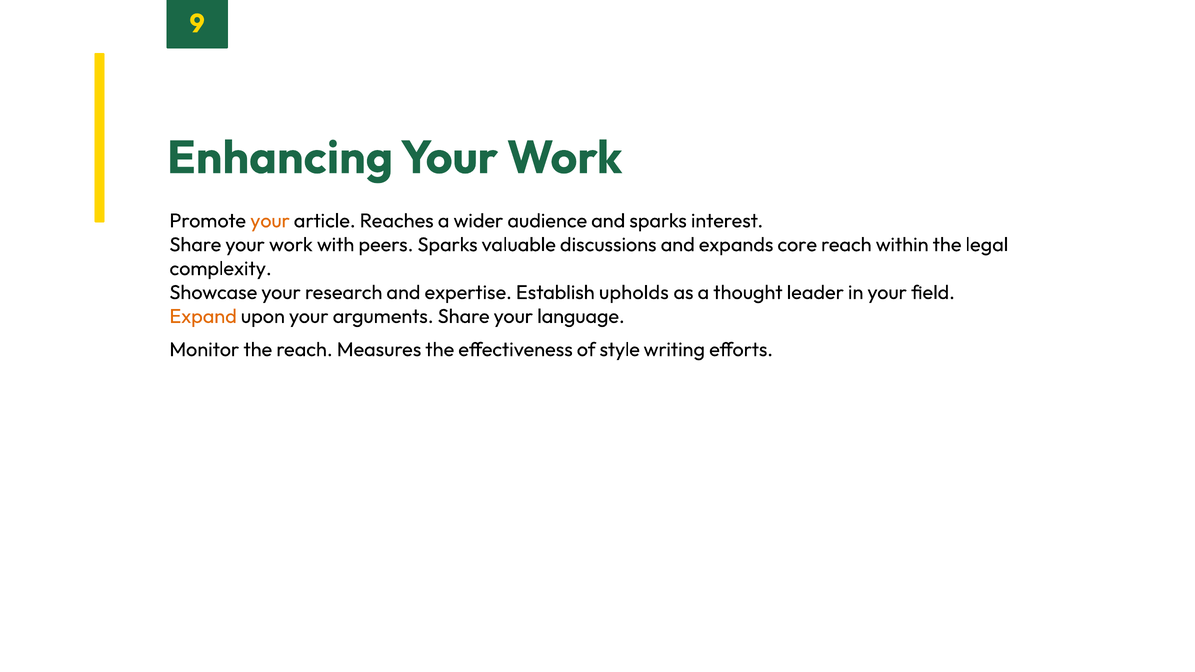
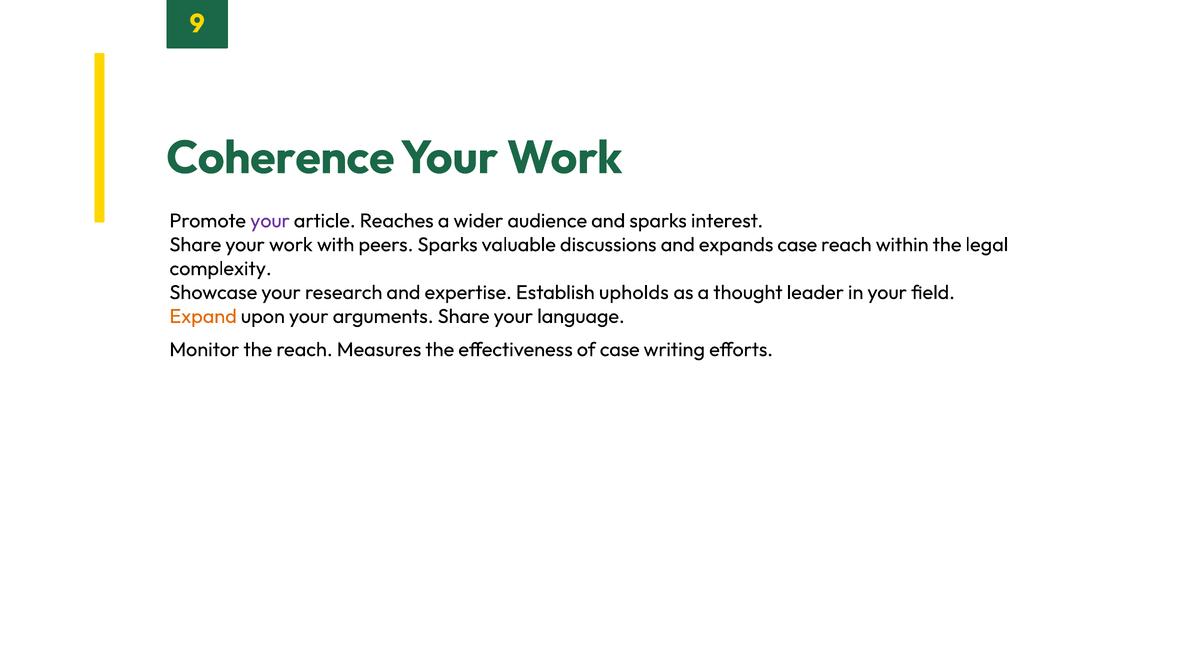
Enhancing: Enhancing -> Coherence (280, 158)
your colour: orange -> purple (270, 221)
expands core: core -> case (797, 245)
of style: style -> case (620, 350)
